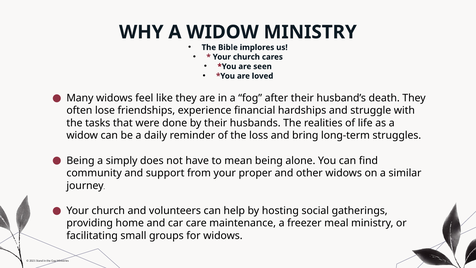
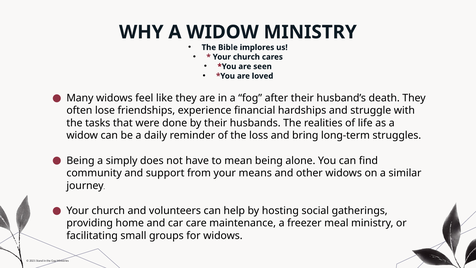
proper: proper -> means (255, 173)
